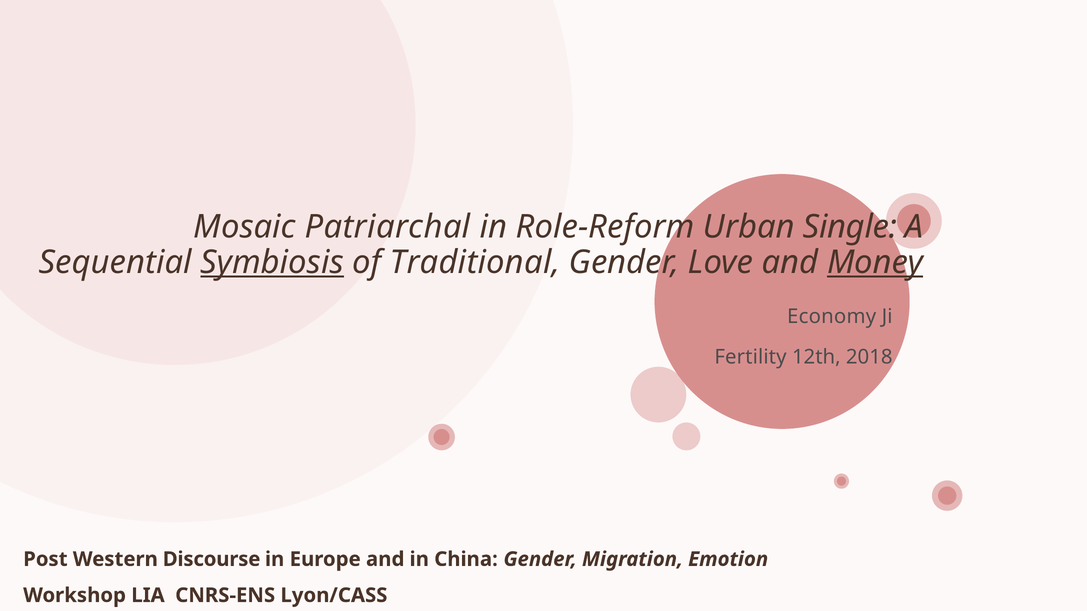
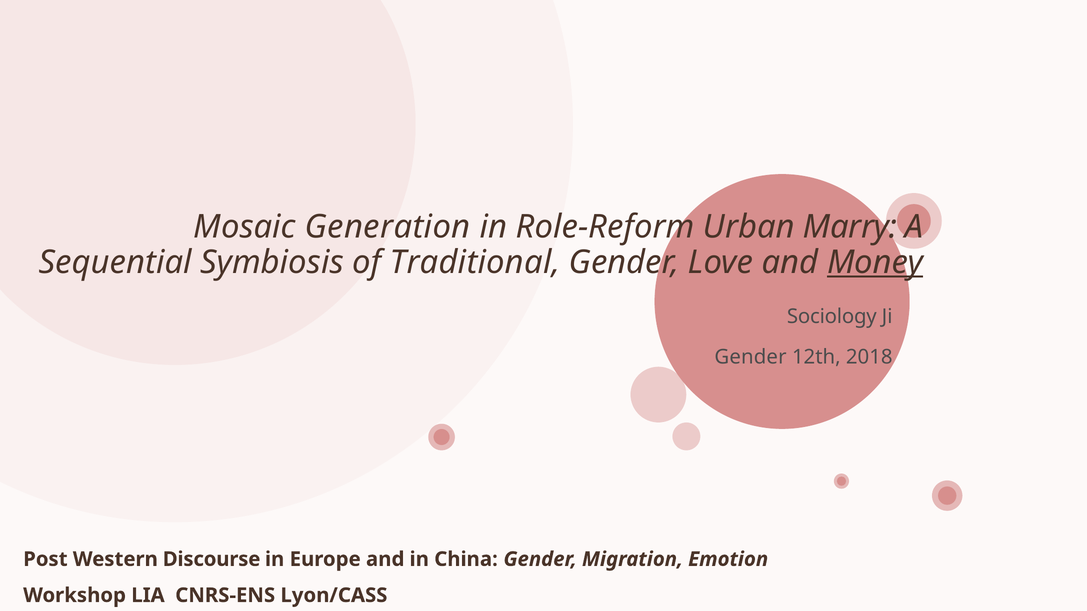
Patriarchal: Patriarchal -> Generation (388, 227)
Single: Single -> Marry (850, 227)
Symbiosis underline: present -> none (272, 262)
Economy: Economy -> Sociology (832, 317)
Fertility: Fertility -> Gender (750, 357)
